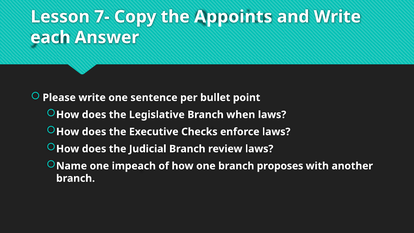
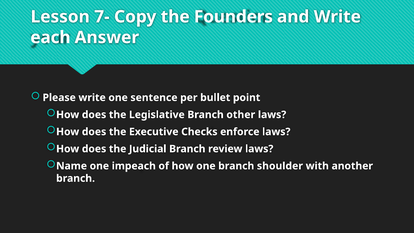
Appoints: Appoints -> Founders (233, 17)
when: when -> other (241, 115)
proposes: proposes -> shoulder (280, 166)
